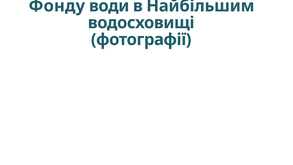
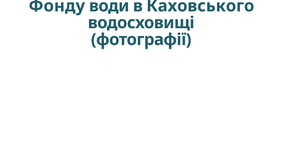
Найбільшим: Найбільшим -> Каховського (200, 6)
